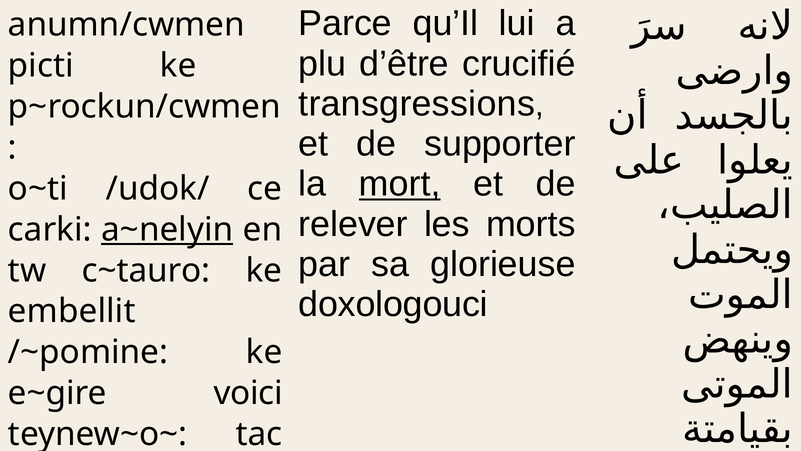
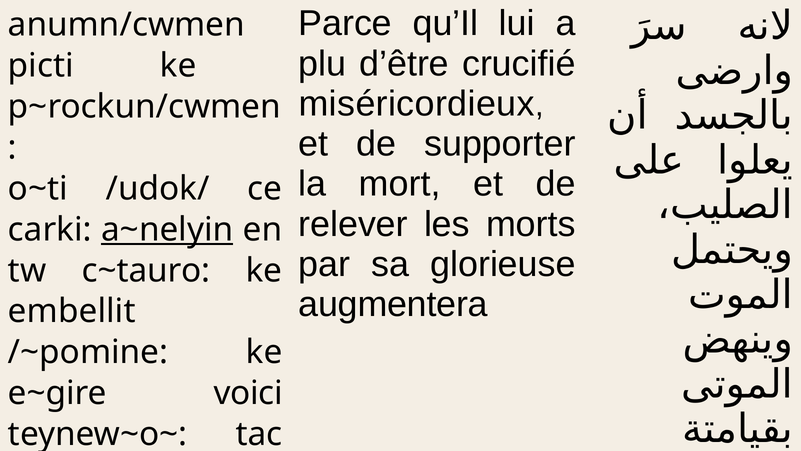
transgressions: transgressions -> miséricordieux (417, 104)
mort underline: present -> none (400, 184)
doxologouci: doxologouci -> augmentera (393, 304)
